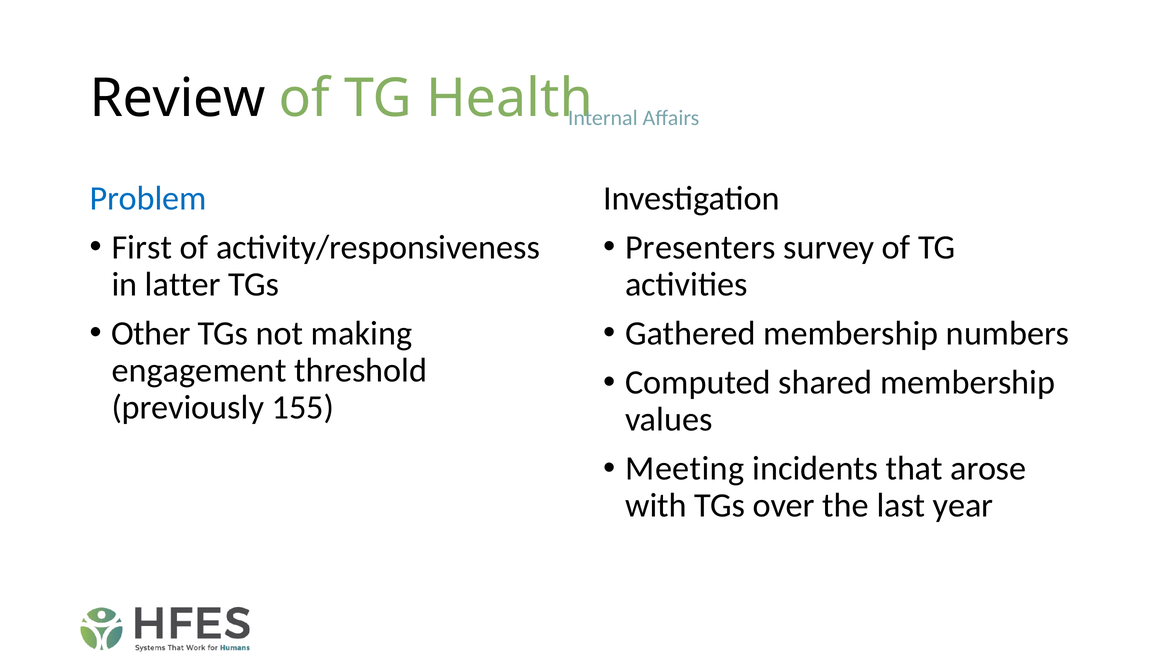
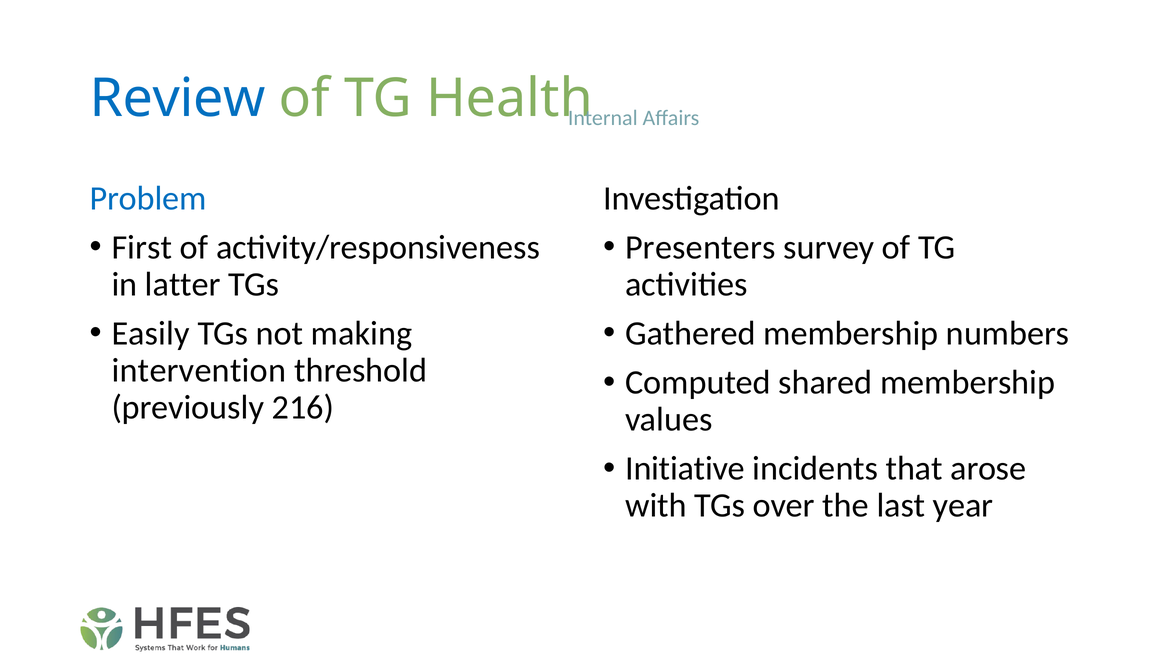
Review colour: black -> blue (177, 99)
Other: Other -> Easily (151, 334)
engagement: engagement -> intervention (199, 371)
155: 155 -> 216 (303, 407)
Meeting: Meeting -> Initiative (685, 469)
